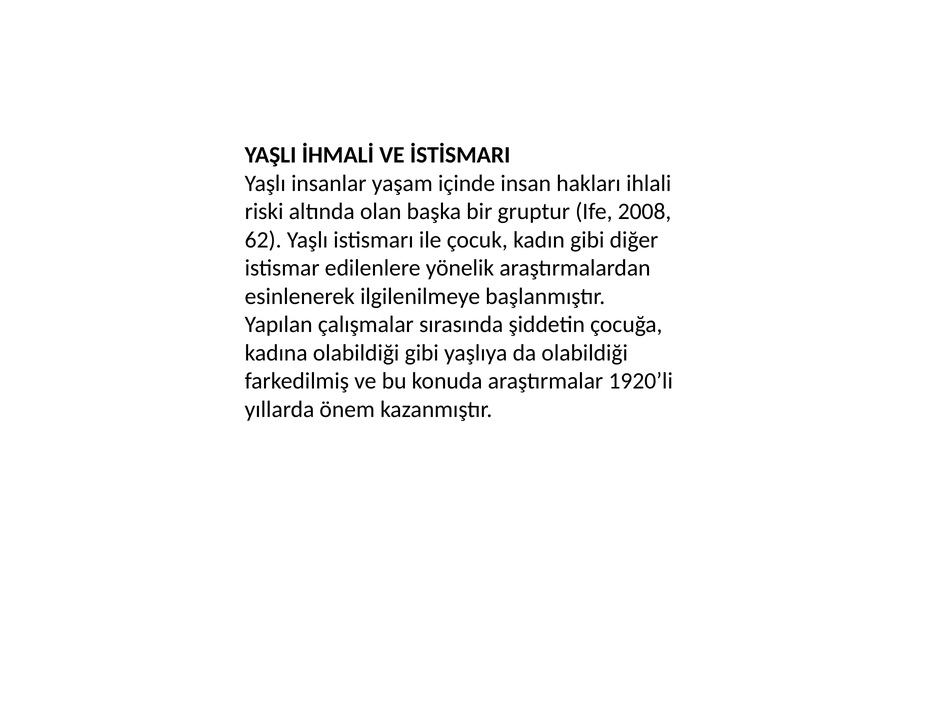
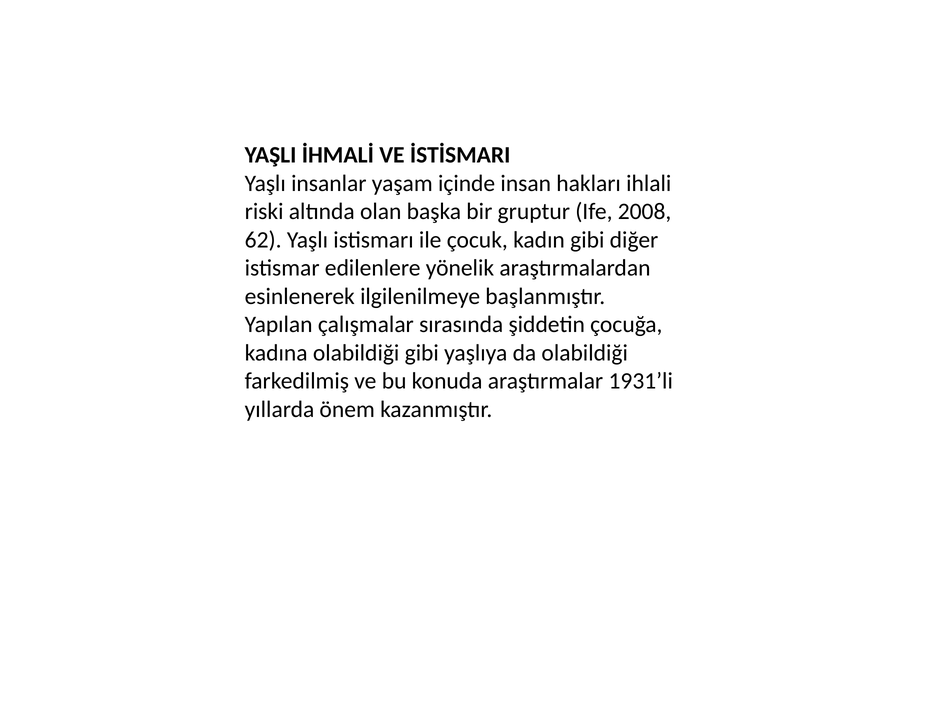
1920’li: 1920’li -> 1931’li (641, 381)
